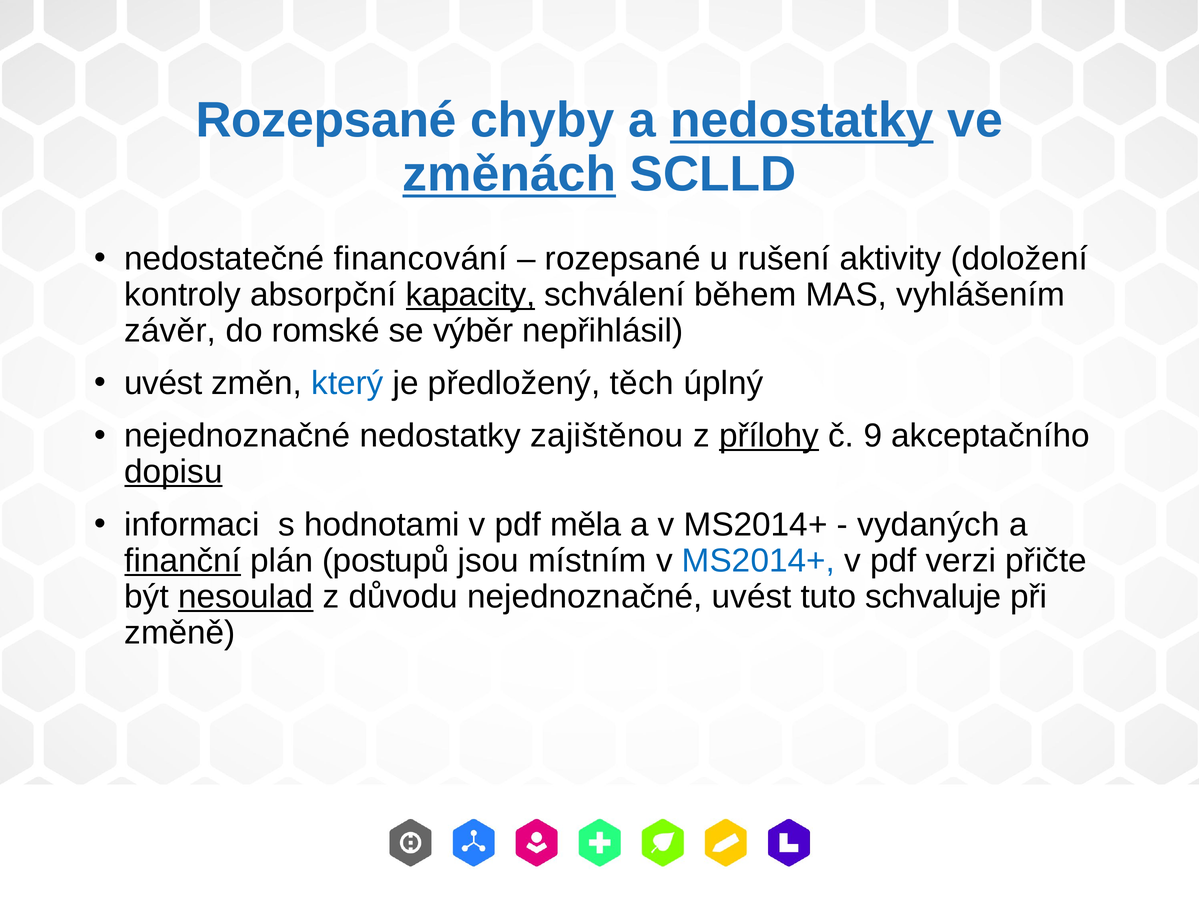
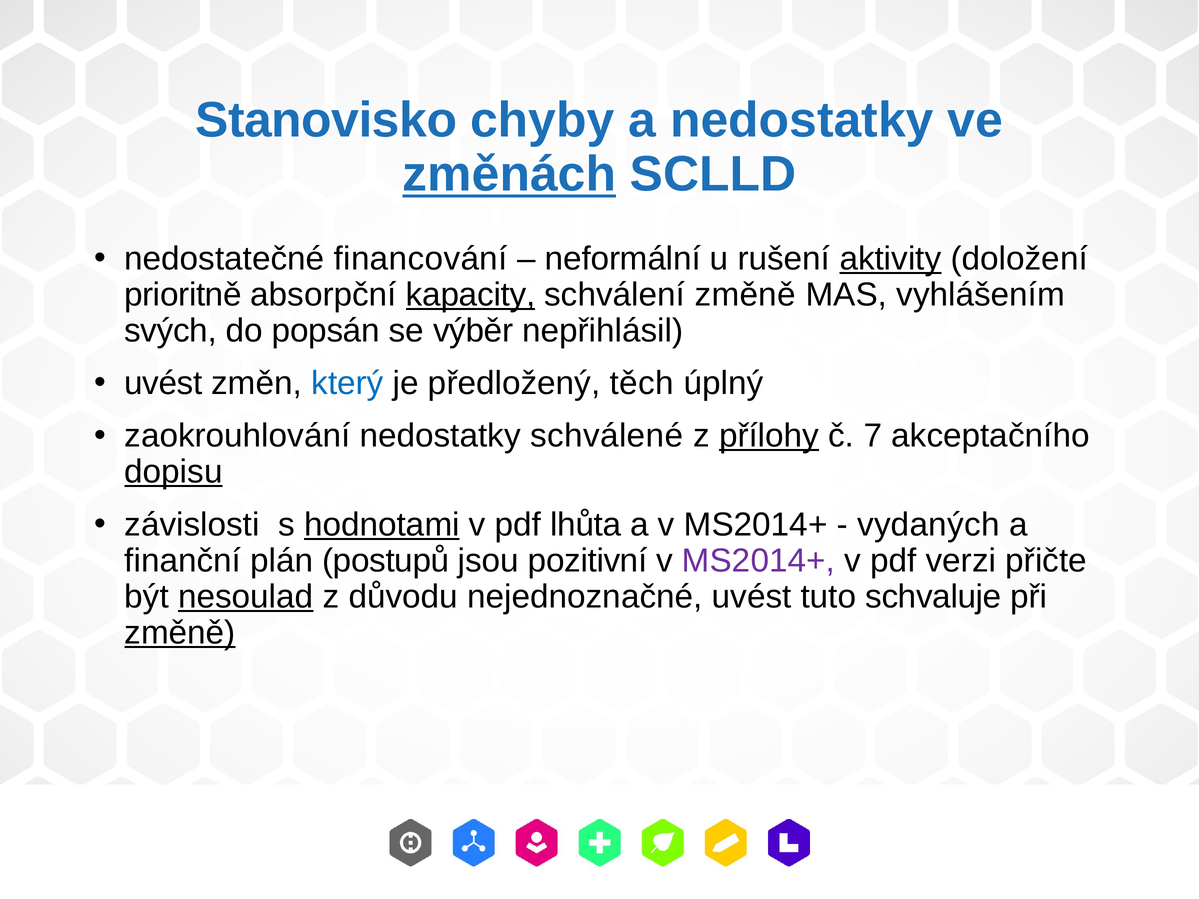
Rozepsané: Rozepsané -> Stanovisko (326, 121)
nedostatky underline: present -> none (802, 121)
rozepsané: rozepsané -> neformální (623, 259)
aktivity underline: none -> present (890, 259)
kontroly: kontroly -> prioritně (183, 295)
schválení během: během -> změně (745, 295)
závěr: závěr -> svých (171, 331)
romské: romské -> popsán (326, 331)
nejednoznačné: nejednoznačné -> zaokrouhlování (237, 436)
zajištěnou: zajištěnou -> schválené (607, 436)
9: 9 -> 7 (873, 436)
informaci: informaci -> závislosti (192, 525)
hodnotami underline: none -> present (382, 525)
měla: měla -> lhůta (586, 525)
finanční underline: present -> none (183, 561)
místním: místním -> pozitivní (588, 561)
MS2014+ colour: blue -> purple (758, 561)
změně underline: none -> present (180, 633)
